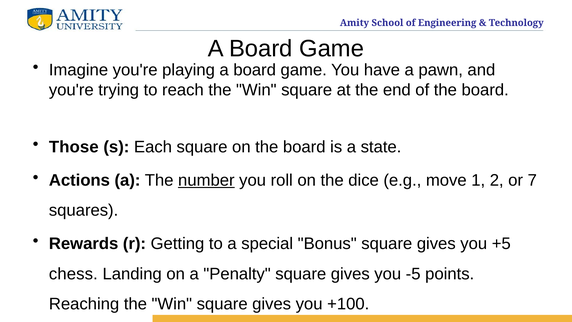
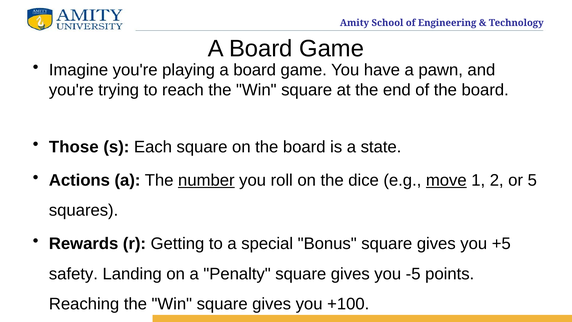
move underline: none -> present (446, 180)
7: 7 -> 5 (532, 180)
chess: chess -> safety (73, 274)
